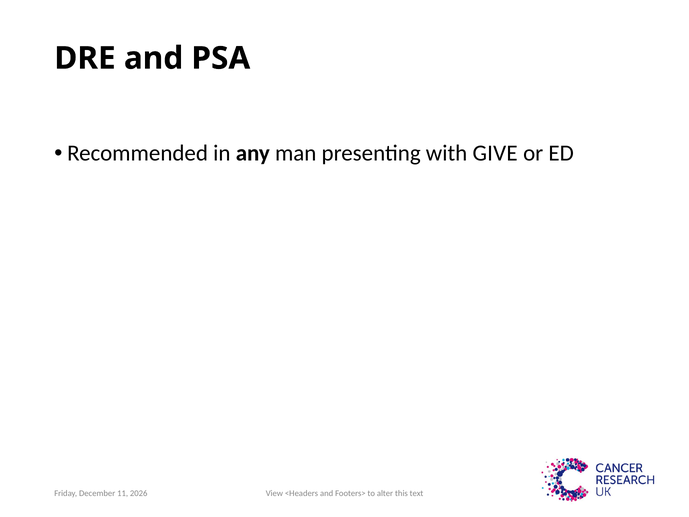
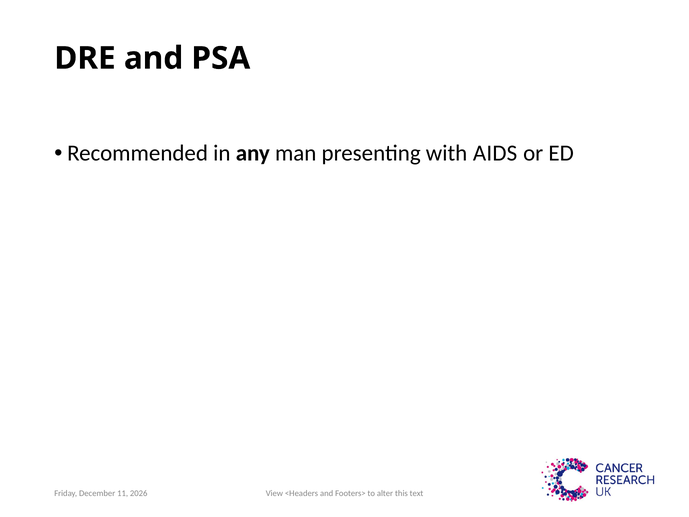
GIVE: GIVE -> AIDS (495, 153)
